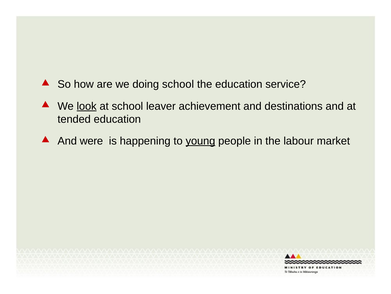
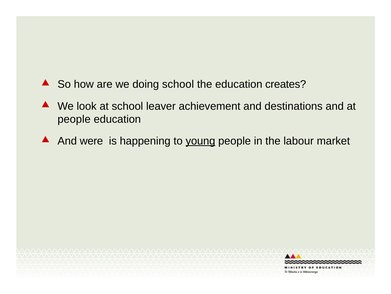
service: service -> creates (286, 84)
look underline: present -> none (87, 106)
tended: tended -> people (74, 119)
